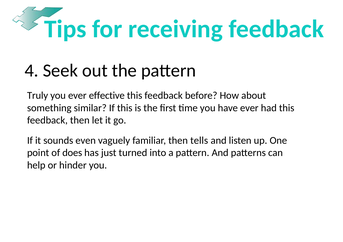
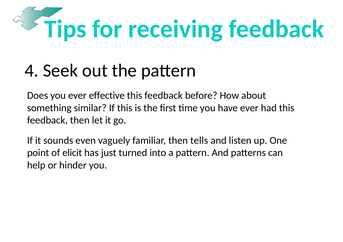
Truly: Truly -> Does (38, 95)
does: does -> elicit (72, 153)
